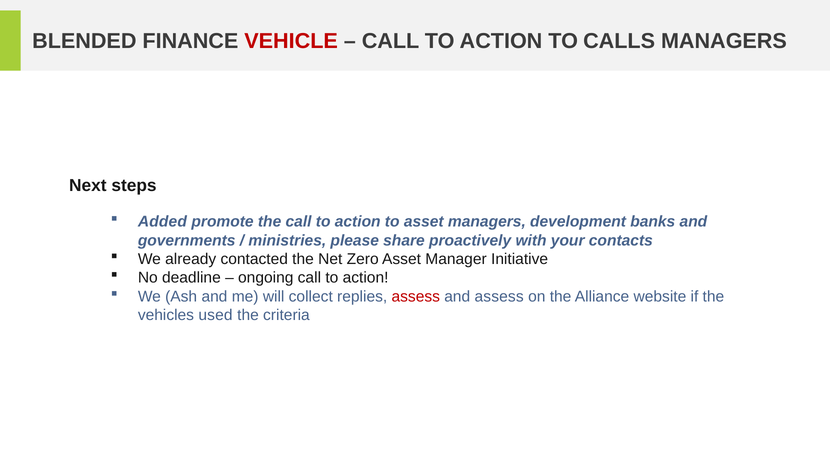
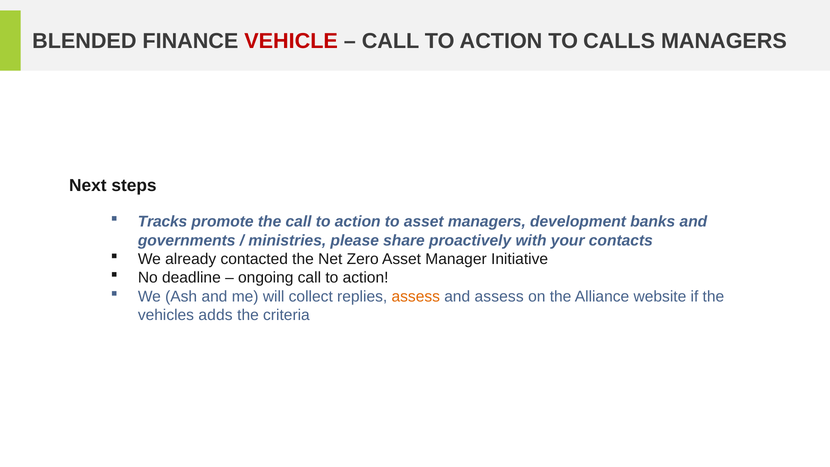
Added: Added -> Tracks (163, 222)
assess colour: red -> orange (416, 297)
used: used -> adds (216, 315)
